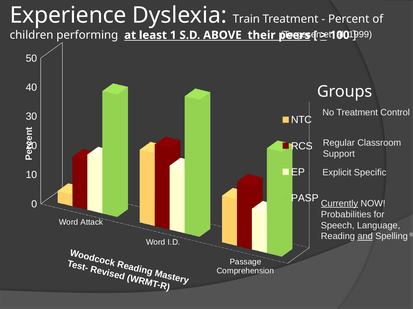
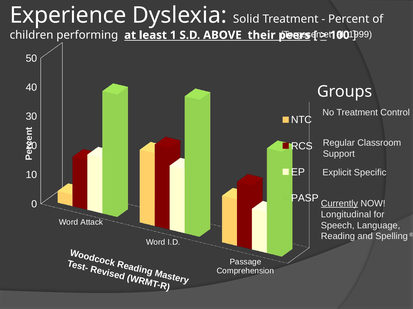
Train: Train -> Solid (246, 19)
Probabilities: Probabilities -> Longitudinal (346, 215)
and underline: present -> none (365, 237)
